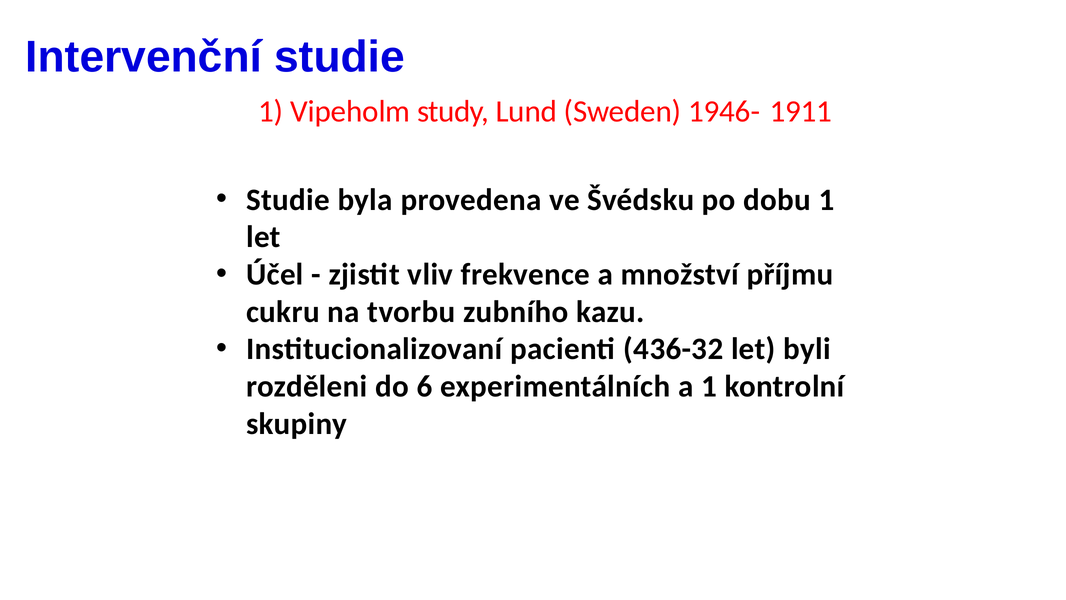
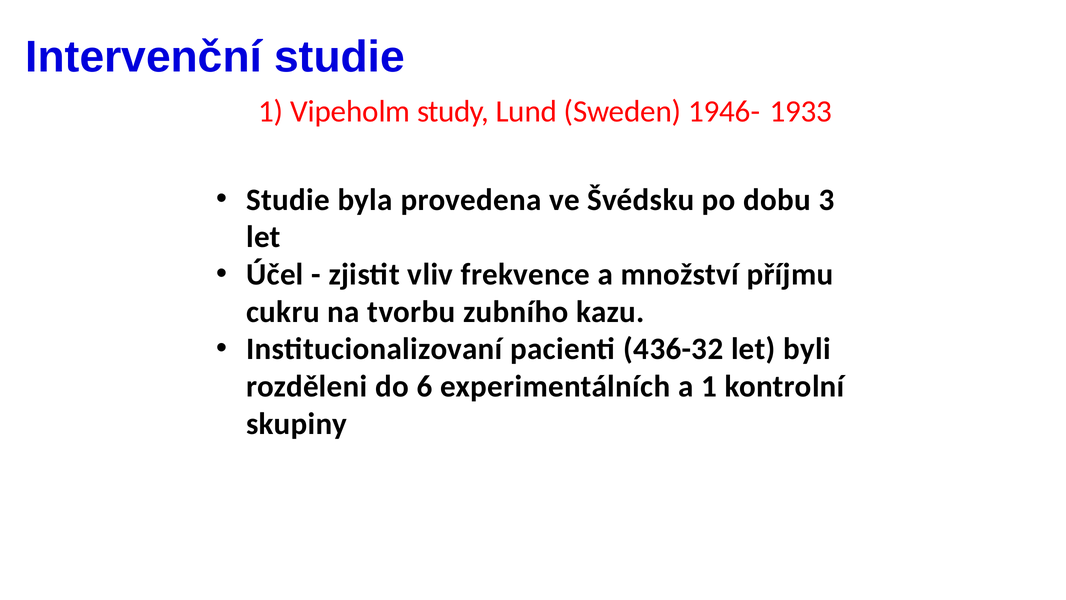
1911: 1911 -> 1933 (801, 112)
dobu 1: 1 -> 3 (827, 200)
